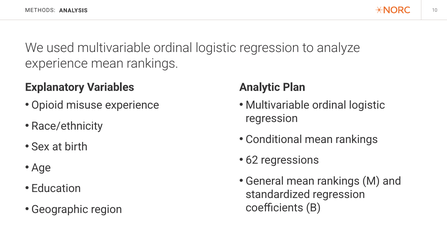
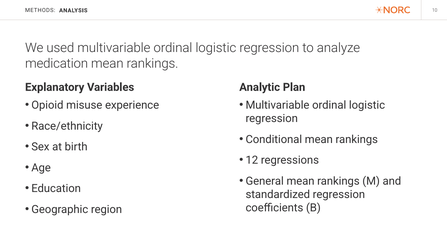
experience: experience -> medication (57, 63)
62: 62 -> 12 (252, 161)
